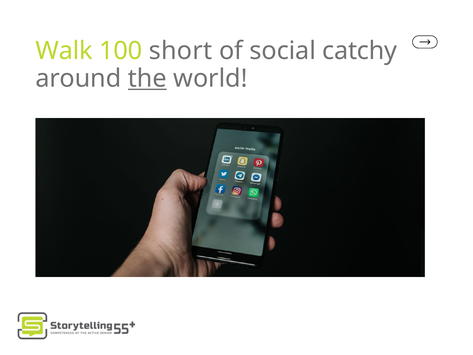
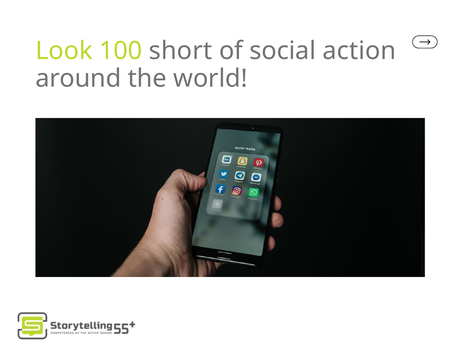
Walk: Walk -> Look (64, 51)
catchy: catchy -> action (359, 51)
the underline: present -> none (147, 78)
